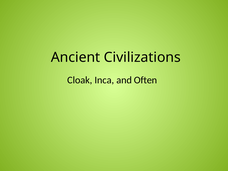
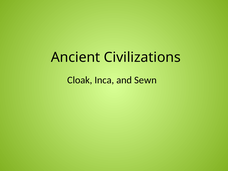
Often: Often -> Sewn (145, 80)
